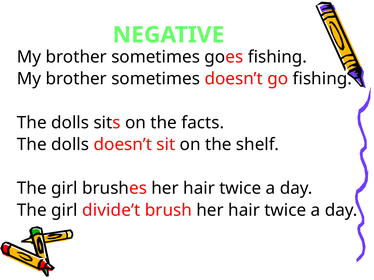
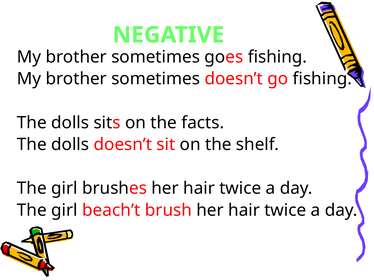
divide’t: divide’t -> beach’t (111, 211)
